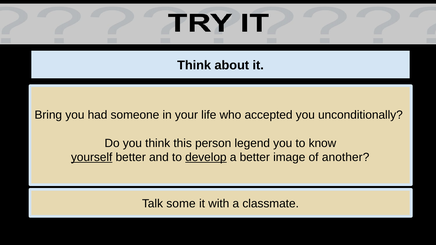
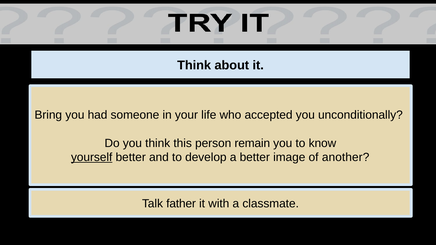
legend: legend -> remain (252, 143)
develop underline: present -> none (206, 157)
some: some -> father (181, 204)
